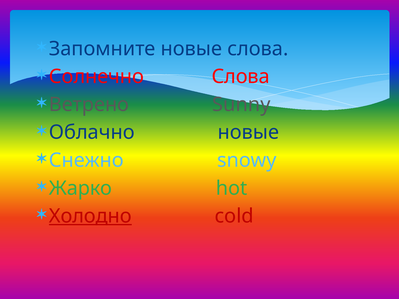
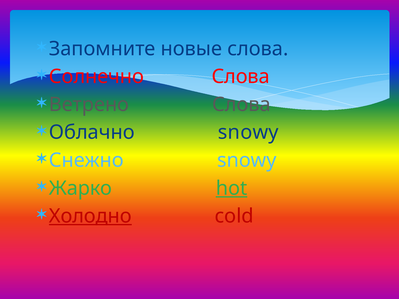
Ветрено Sunny: Sunny -> Слова (241, 105)
Облачно новые: новые -> snowy (248, 133)
hot underline: none -> present (232, 188)
